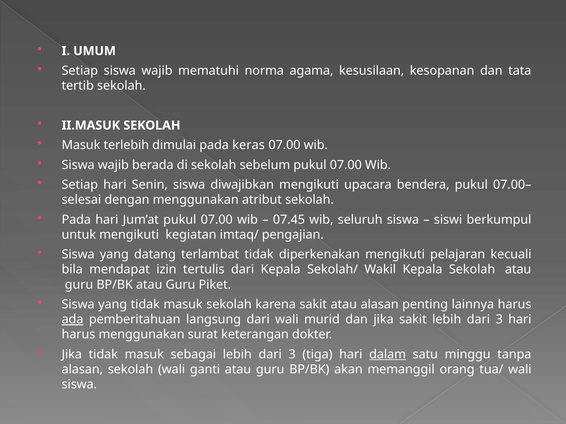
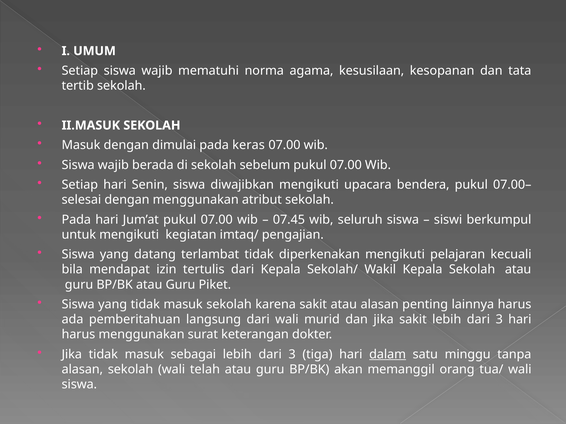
Masuk terlebih: terlebih -> dengan (126, 145)
ada underline: present -> none (73, 320)
ganti: ganti -> telah (205, 370)
